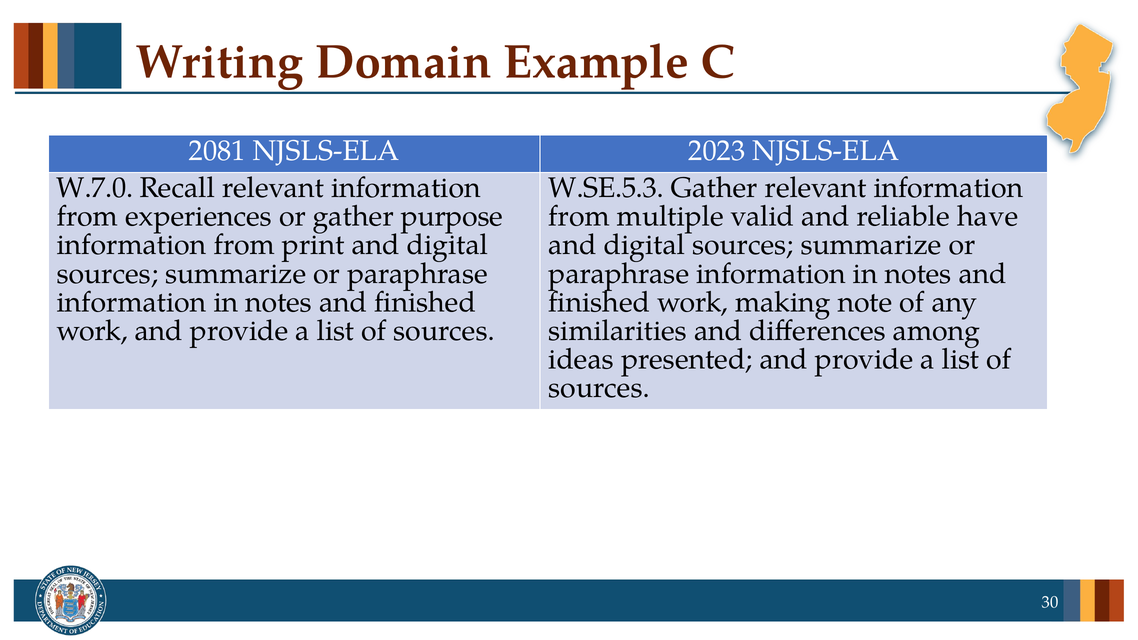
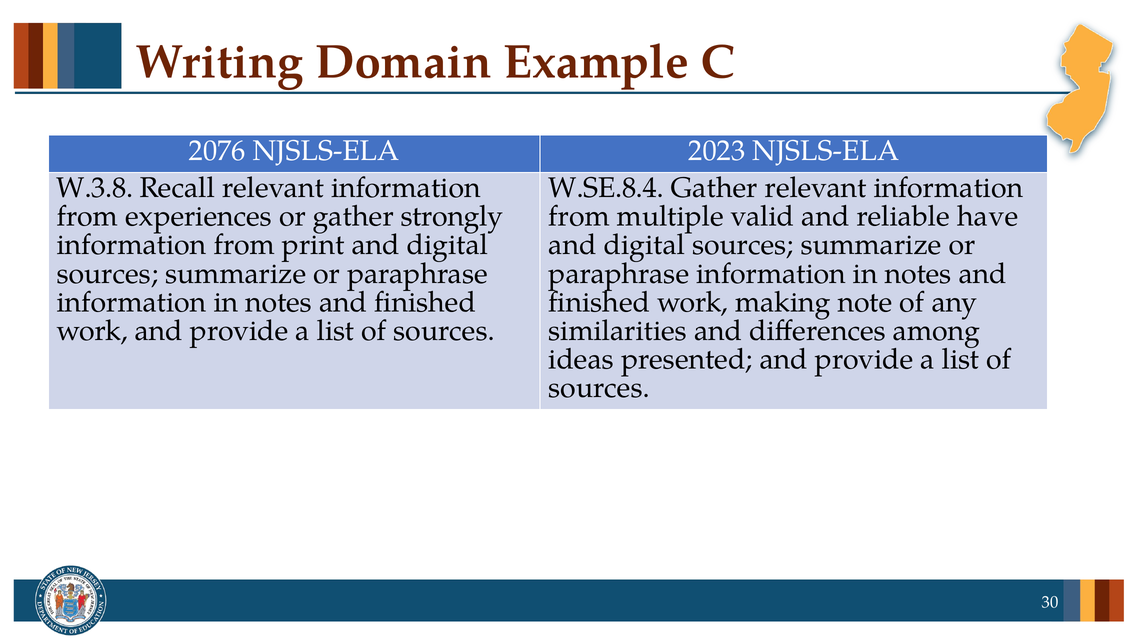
2081: 2081 -> 2076 (217, 151)
W.7.0: W.7.0 -> W.3.8 (95, 188)
W.SE.5.3: W.SE.5.3 -> W.SE.8.4 (606, 188)
purpose: purpose -> strongly (452, 216)
